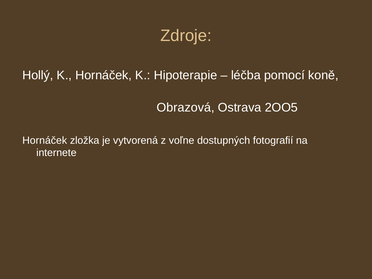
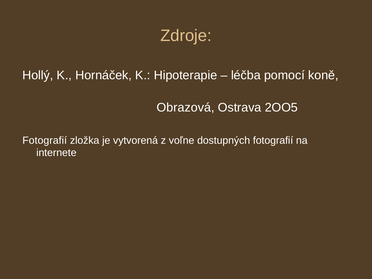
Hornáček: Hornáček -> Fotografií (45, 140)
